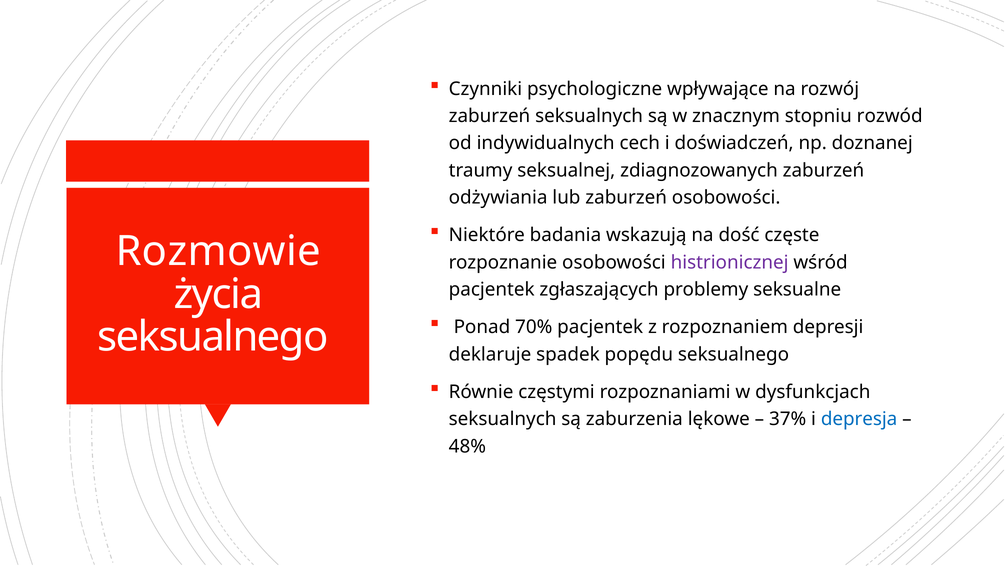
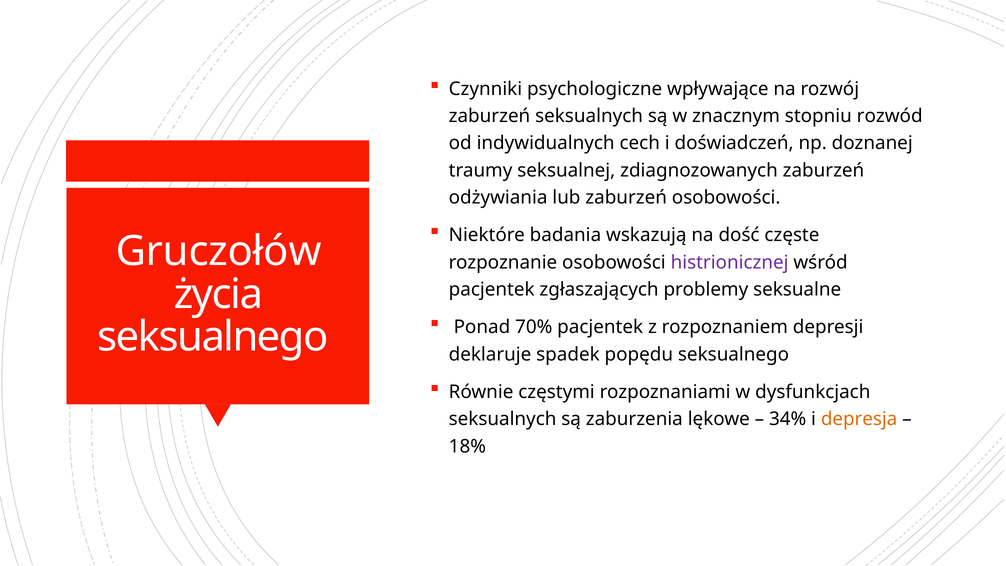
Rozmowie: Rozmowie -> Gruczołów (219, 251)
37%: 37% -> 34% (788, 419)
depresja colour: blue -> orange (859, 419)
48%: 48% -> 18% (467, 446)
